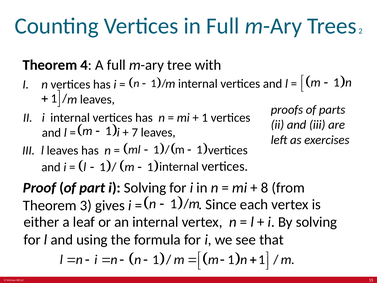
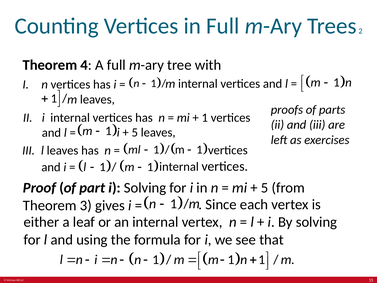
7: 7 -> 5 (135, 132)
8: 8 -> 5 (265, 188)
